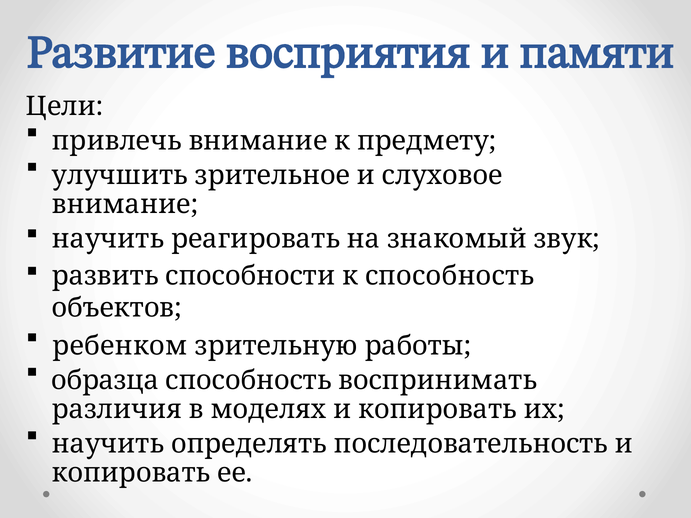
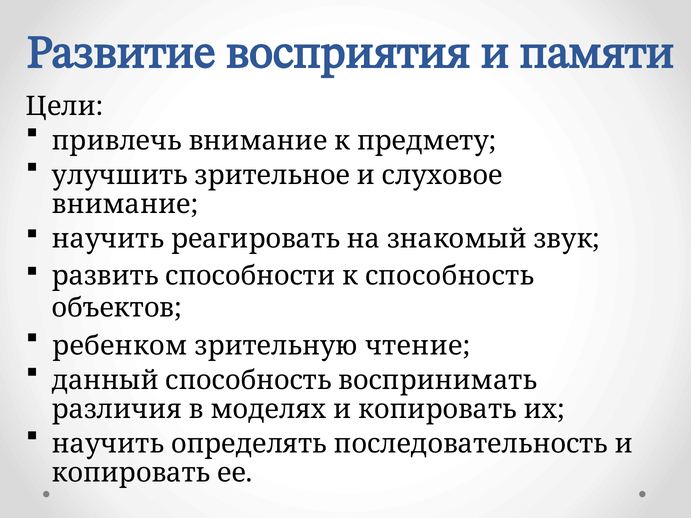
работы: работы -> чтение (418, 346)
образца: образца -> данный (105, 381)
